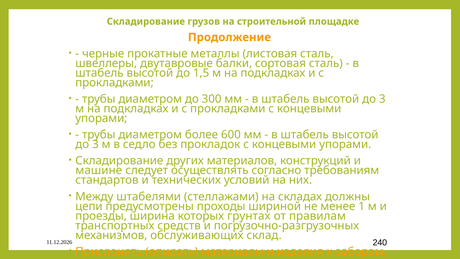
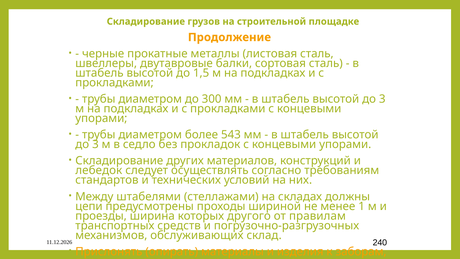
600: 600 -> 543 (231, 135)
машине: машине -> лебедок (99, 170)
грунтах: грунтах -> другого (249, 216)
